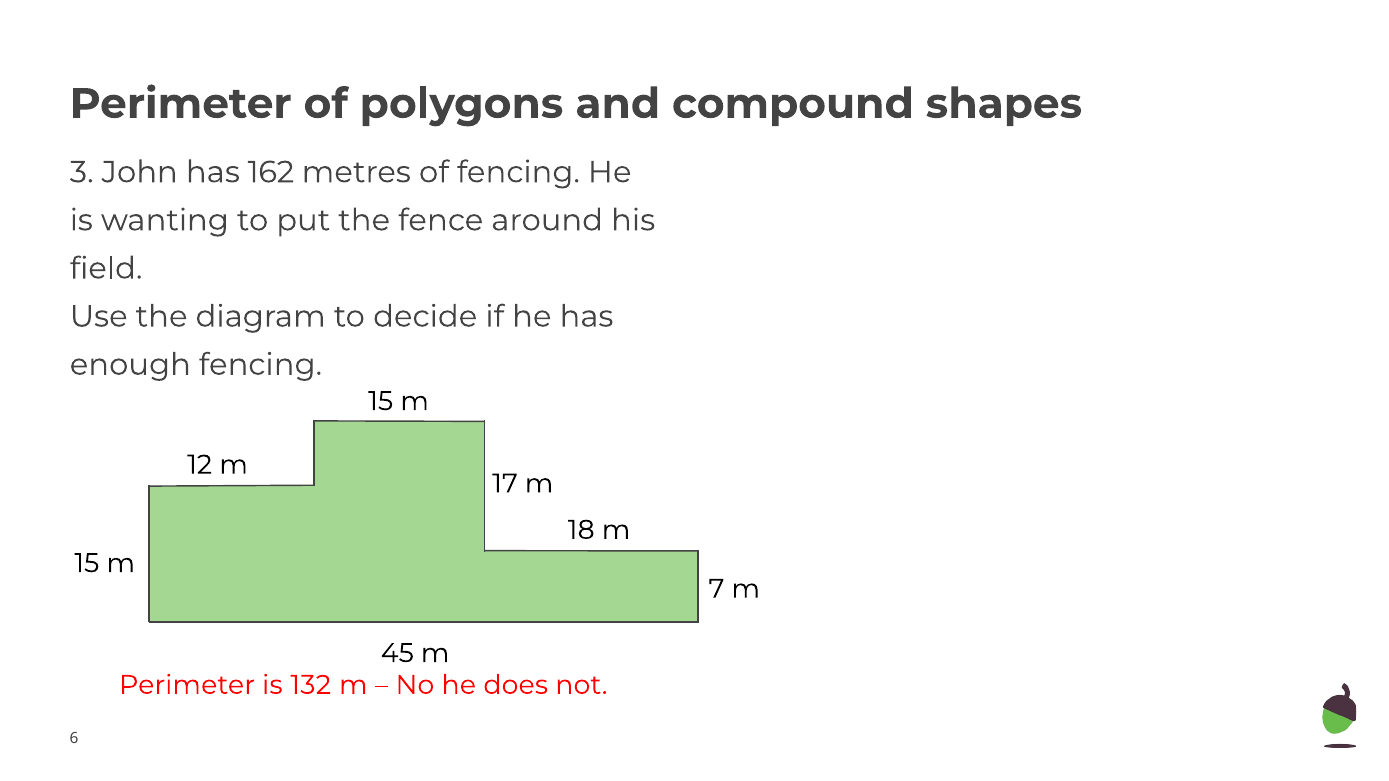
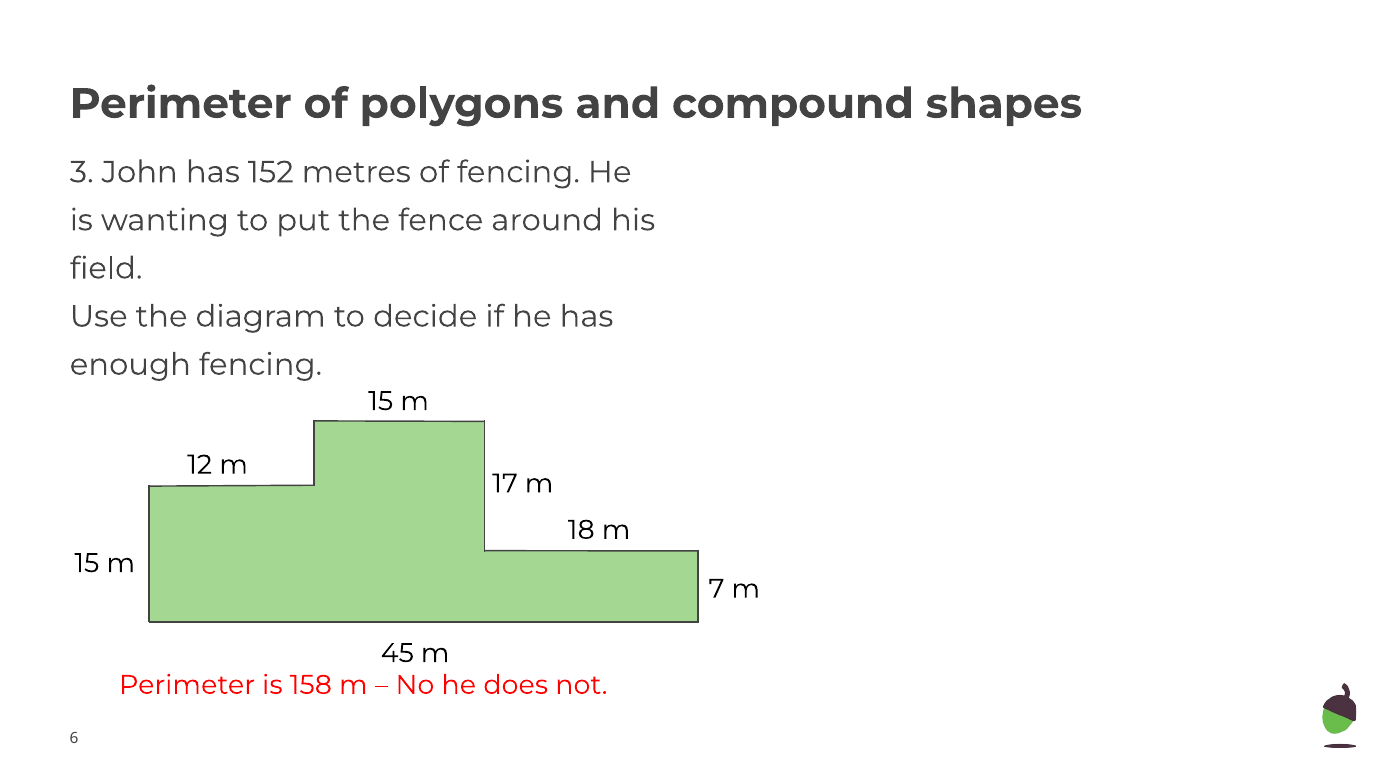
162: 162 -> 152 (271, 172)
132: 132 -> 158 (311, 685)
